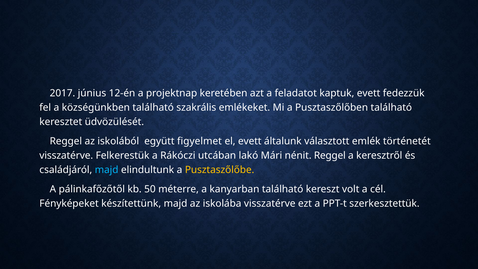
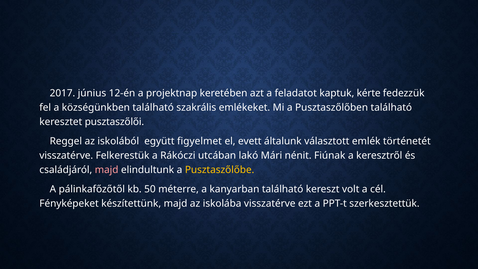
kaptuk evett: evett -> kérte (369, 93)
üdvözülését: üdvözülését -> pusztaszőlői (114, 122)
nénit Reggel: Reggel -> Fiúnak (330, 155)
majd colour: light blue -> pink (107, 170)
